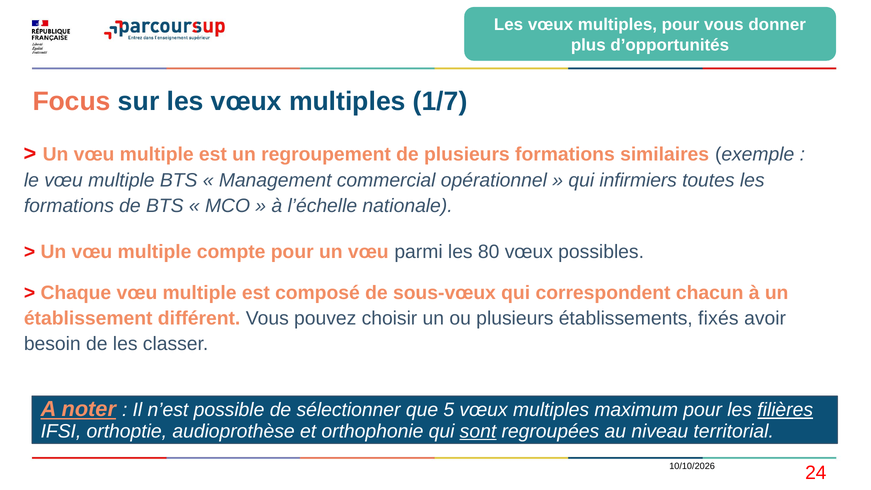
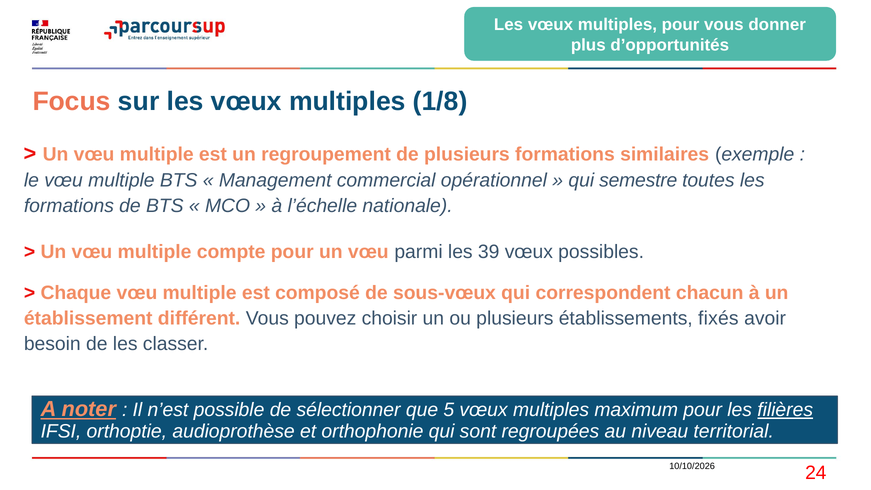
1/7: 1/7 -> 1/8 (440, 101)
infirmiers: infirmiers -> semestre (638, 180)
80: 80 -> 39 (489, 252)
sont underline: present -> none (478, 431)
